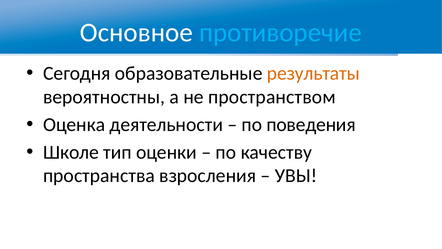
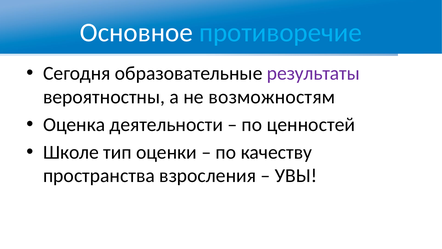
результаты colour: orange -> purple (313, 73)
пространством: пространством -> возможностям (272, 97)
поведения: поведения -> ценностей (311, 124)
